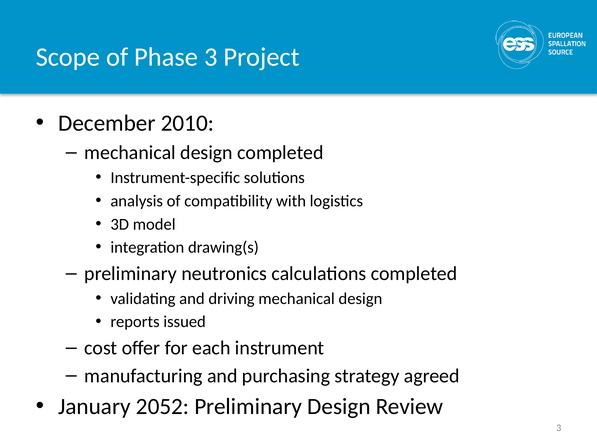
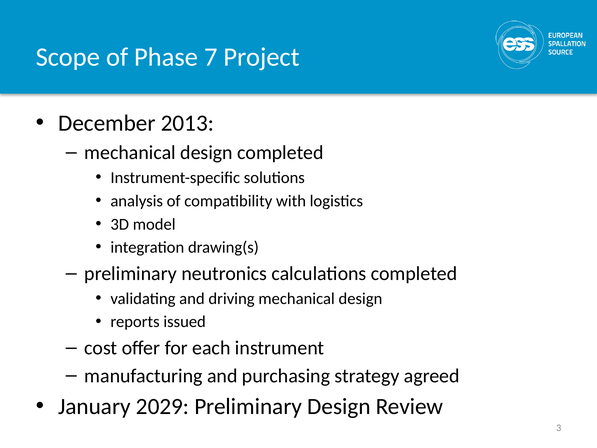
Phase 3: 3 -> 7 (211, 57)
2010: 2010 -> 2013 (187, 123)
2052: 2052 -> 2029 (163, 406)
